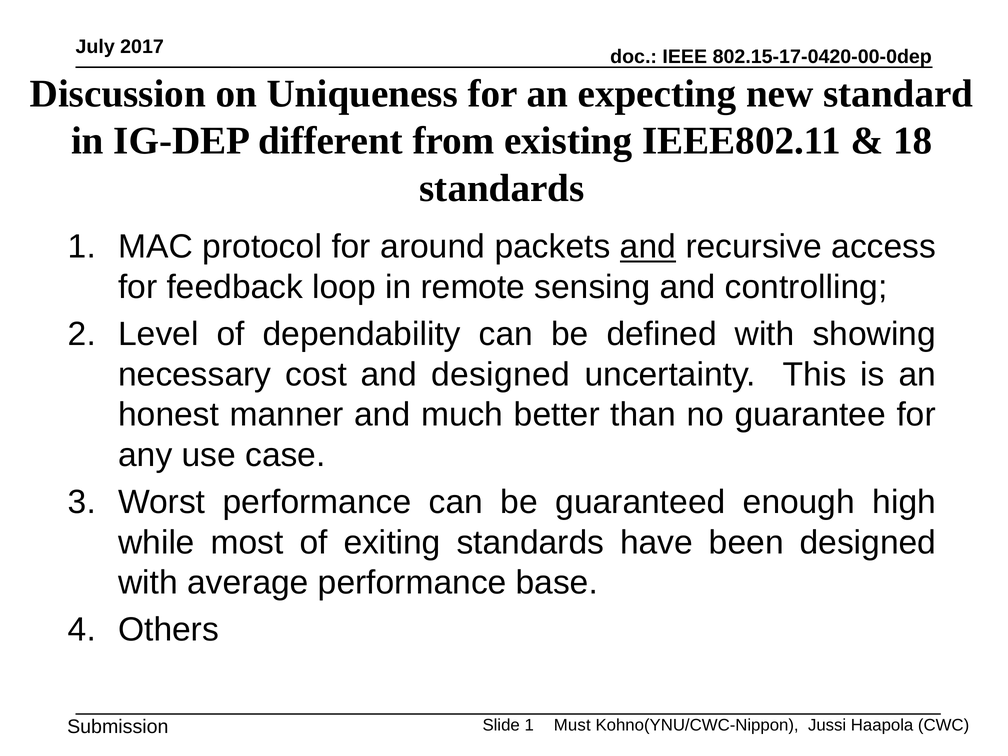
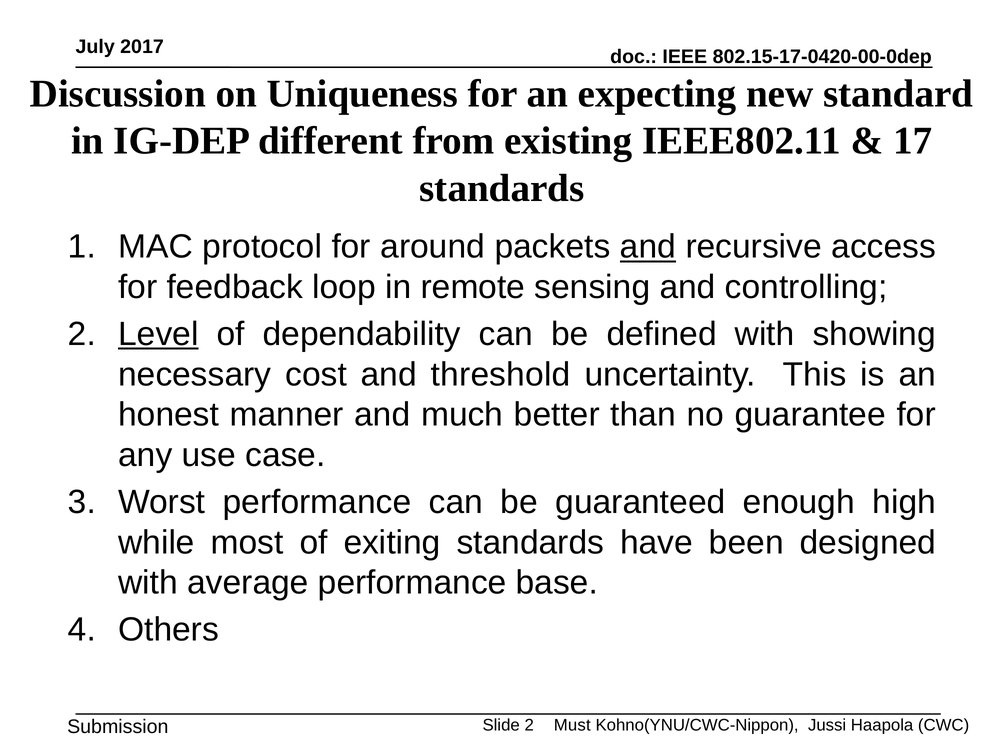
18: 18 -> 17 (913, 141)
Level underline: none -> present (158, 334)
and designed: designed -> threshold (501, 375)
Slide 1: 1 -> 2 (529, 725)
